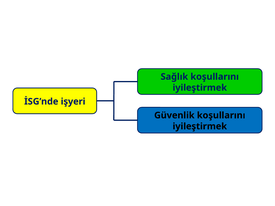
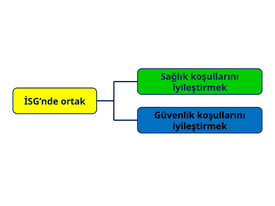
işyeri: işyeri -> ortak (73, 102)
